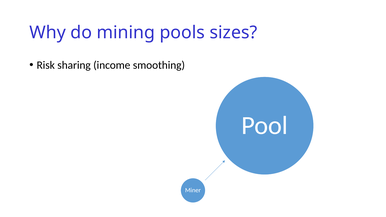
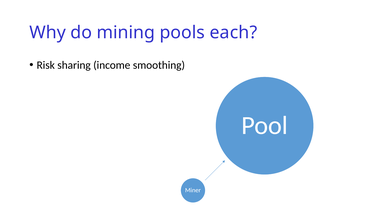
sizes: sizes -> each (233, 32)
